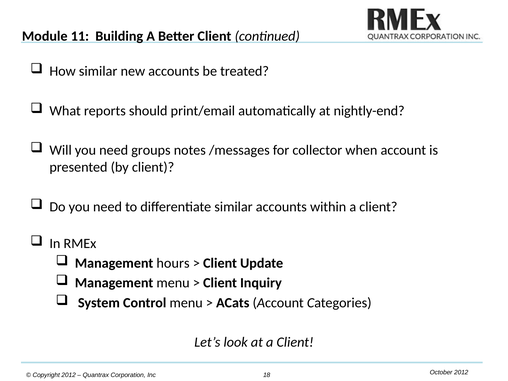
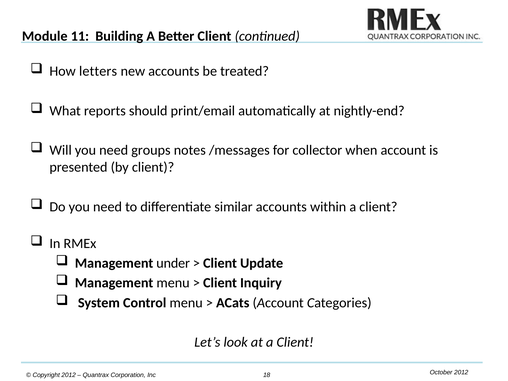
How similar: similar -> letters (98, 71)
hours: hours -> under (173, 263)
